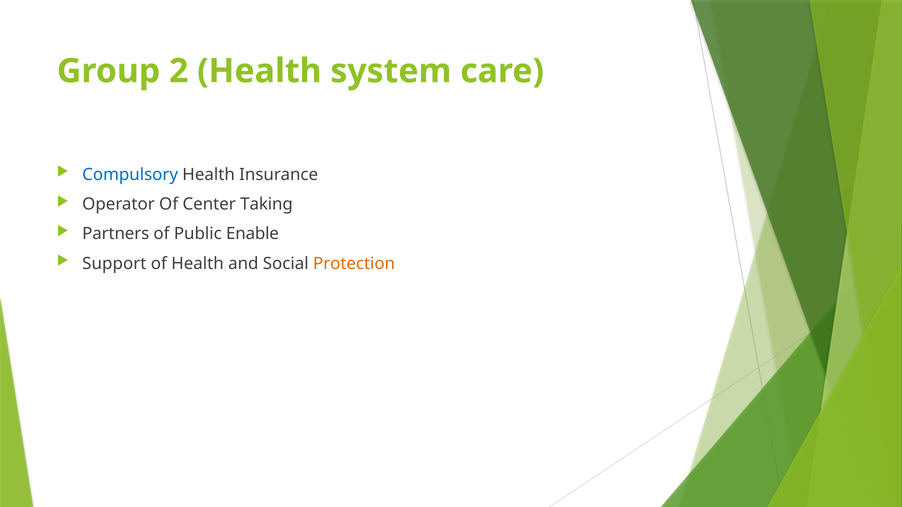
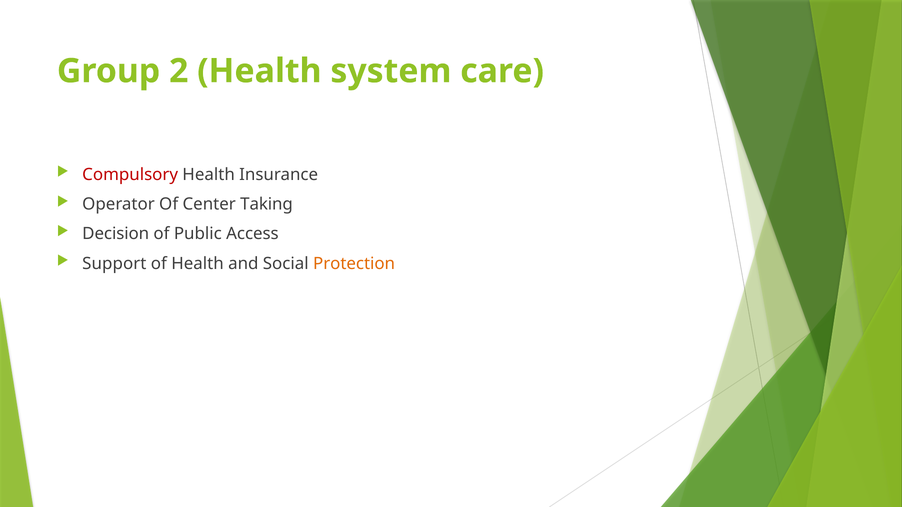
Compulsory colour: blue -> red (130, 175)
Partners: Partners -> Decision (116, 234)
Enable: Enable -> Access (252, 234)
